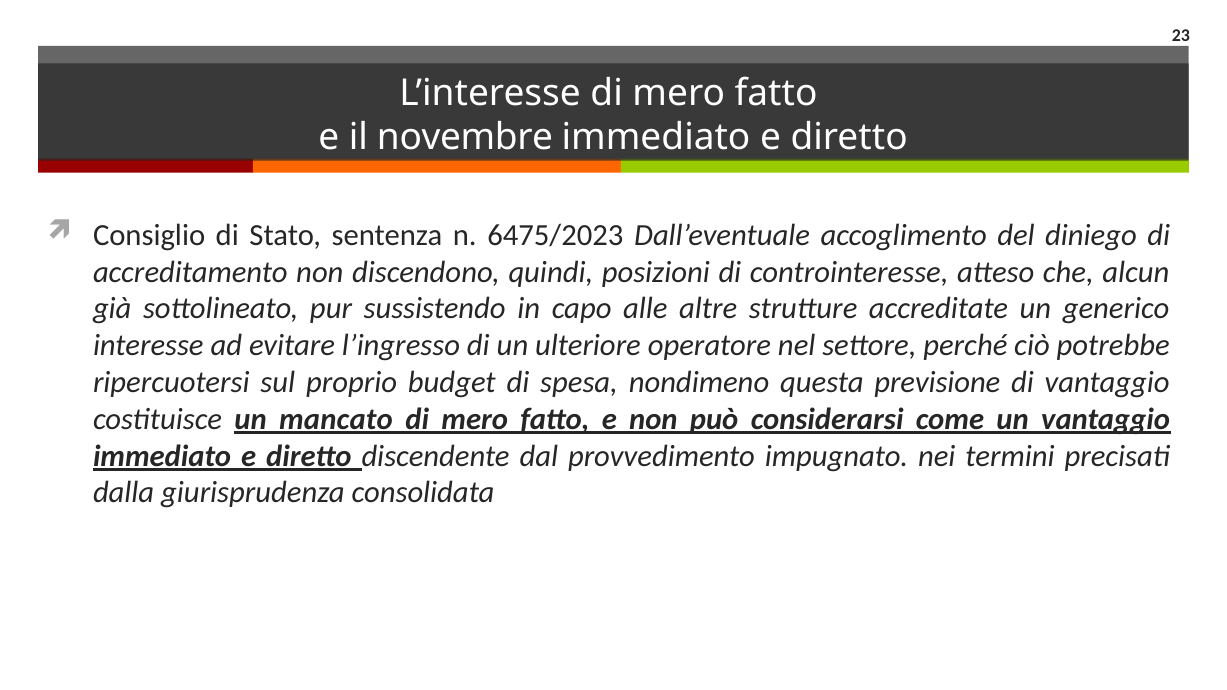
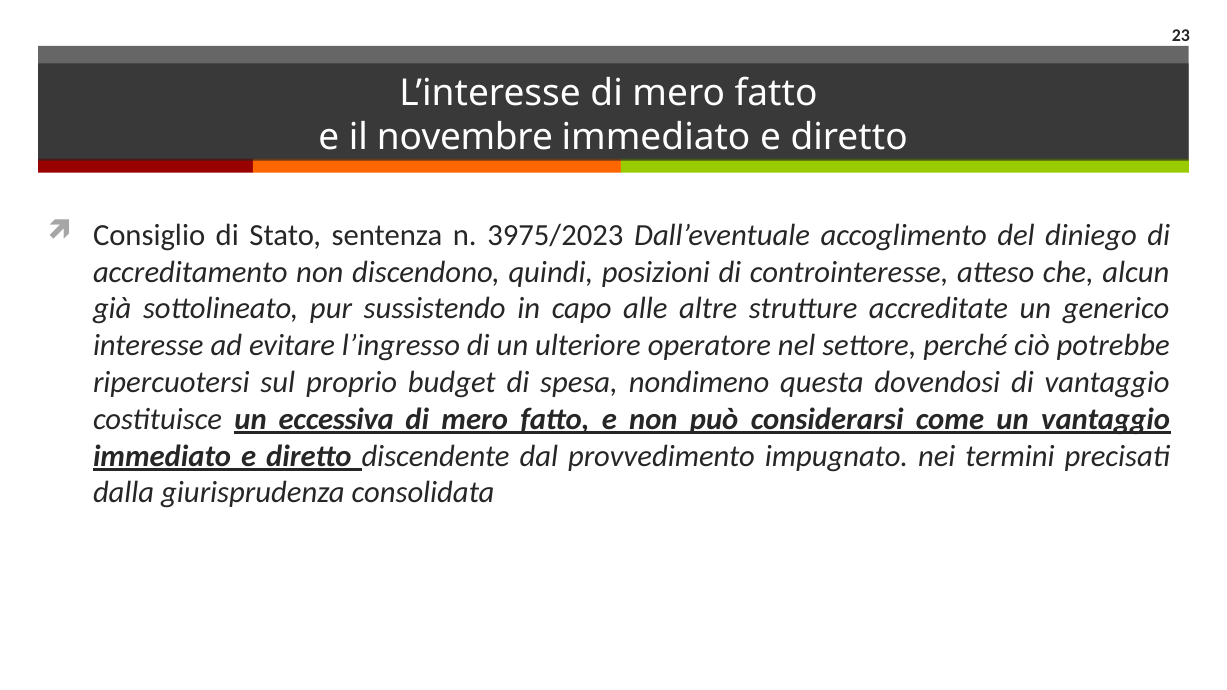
6475/2023: 6475/2023 -> 3975/2023 (555, 235)
previsione: previsione -> dovendosi (937, 382)
mancato: mancato -> eccessiva (336, 419)
